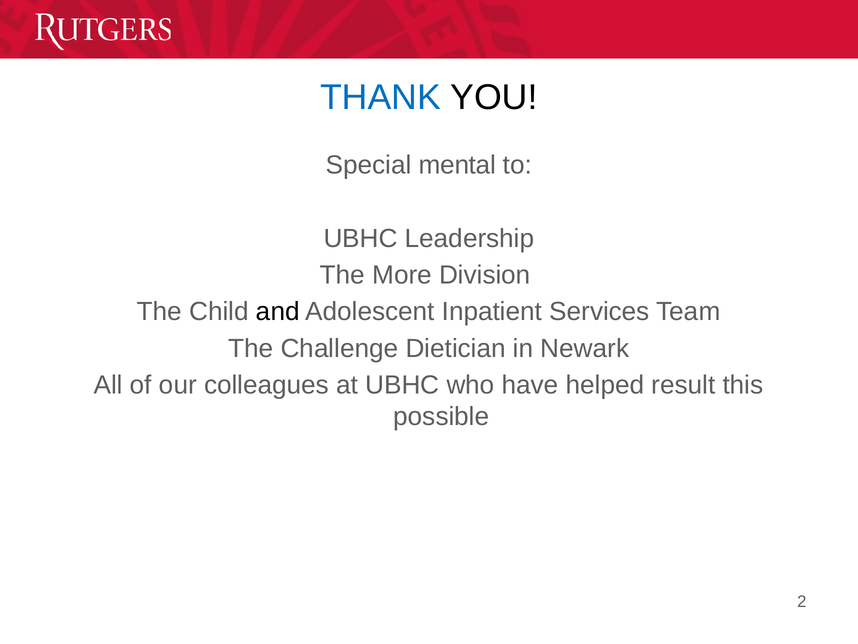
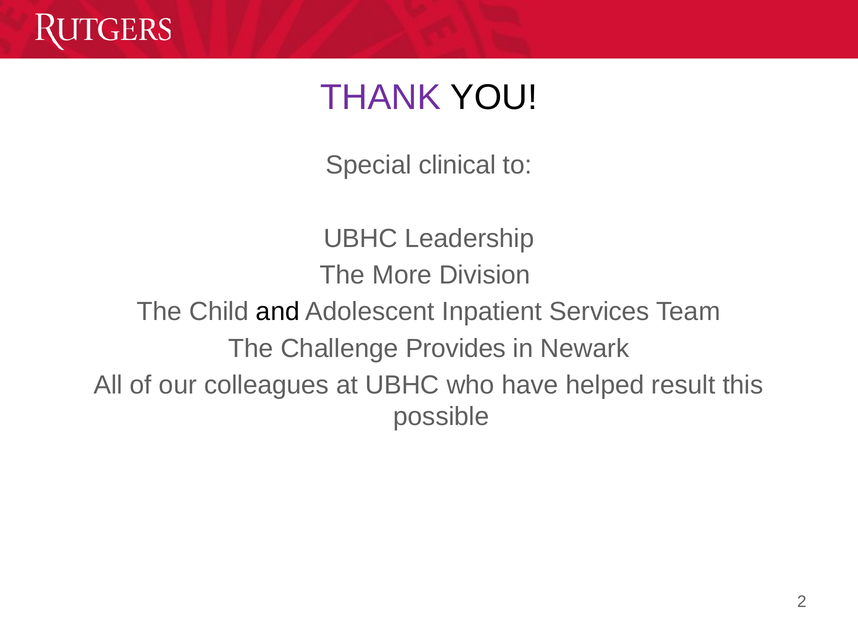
THANK colour: blue -> purple (381, 98)
mental: mental -> clinical (457, 165)
Dietician: Dietician -> Provides (456, 348)
